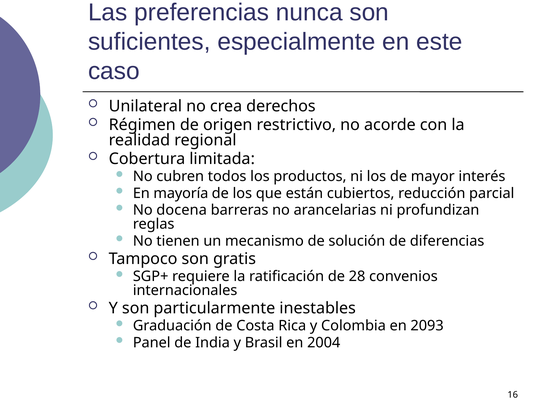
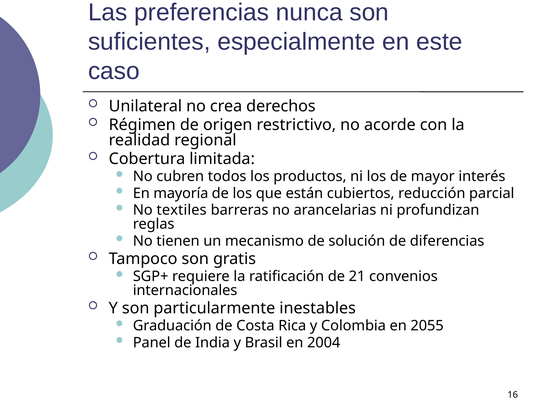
docena: docena -> textiles (182, 210)
28: 28 -> 21 (357, 277)
2093: 2093 -> 2055 (427, 326)
